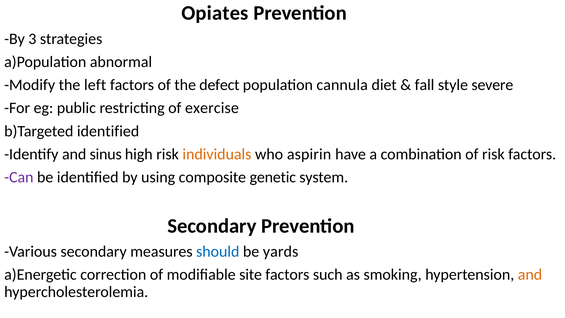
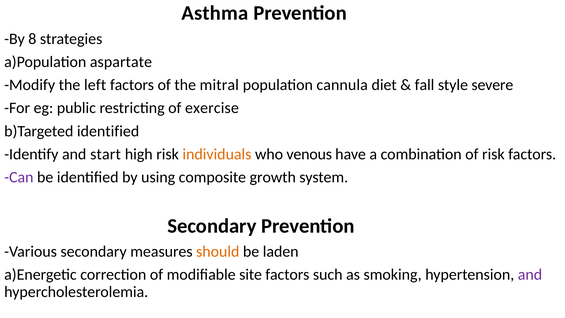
Opiates: Opiates -> Asthma (215, 13)
3: 3 -> 8 (32, 39)
abnormal: abnormal -> aspartate (121, 62)
defect: defect -> mitral (219, 85)
sinus: sinus -> start (106, 154)
aspirin: aspirin -> venous (309, 154)
genetic: genetic -> growth (273, 177)
should colour: blue -> orange (218, 251)
yards: yards -> laden (281, 251)
and colour: orange -> purple (530, 275)
